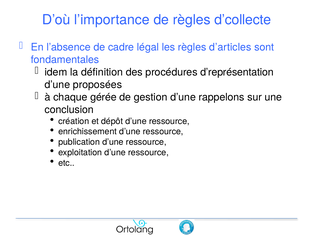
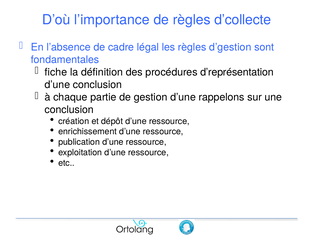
d’articles: d’articles -> d’gestion (230, 47)
idem: idem -> fiche (56, 72)
d’une proposées: proposées -> conclusion (98, 85)
gérée: gérée -> partie (103, 97)
